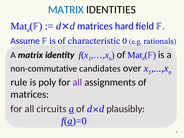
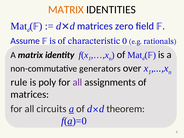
MATRIX colour: blue -> orange (66, 10)
hard: hard -> zero (124, 26)
candidates: candidates -> generators (100, 69)
plausibly: plausibly -> theorem (126, 109)
